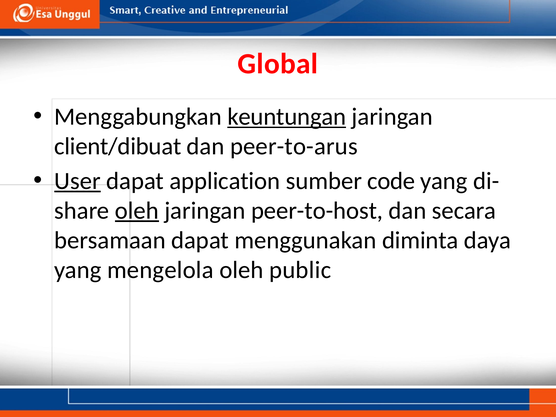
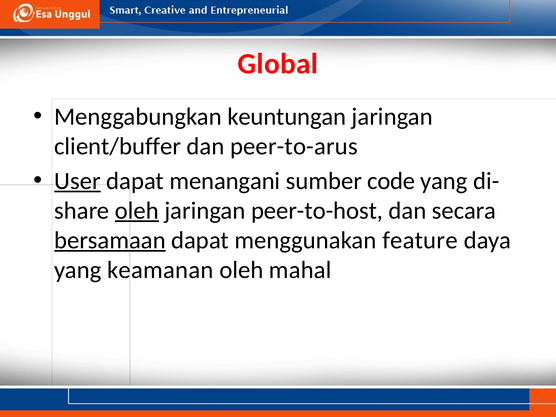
keuntungan underline: present -> none (287, 117)
client/dibuat: client/dibuat -> client/buffer (118, 146)
application: application -> menangani (225, 181)
bersamaan underline: none -> present (110, 240)
diminta: diminta -> feature (420, 240)
mengelola: mengelola -> keamanan (160, 270)
public: public -> mahal (300, 270)
